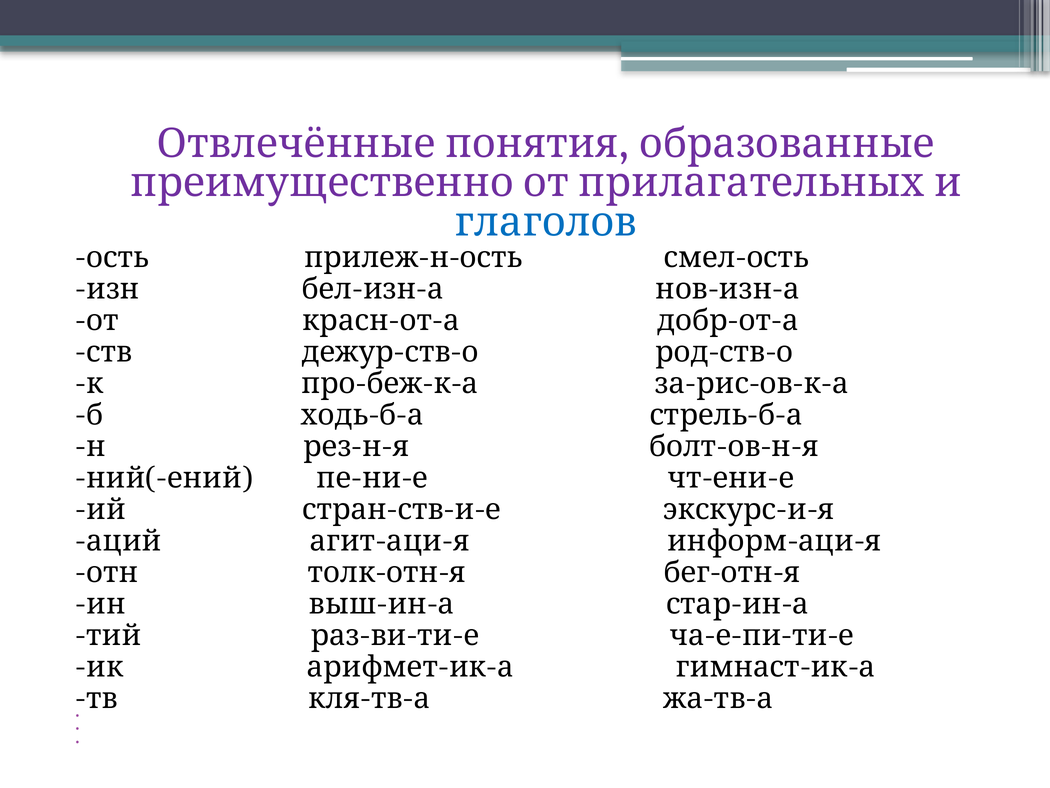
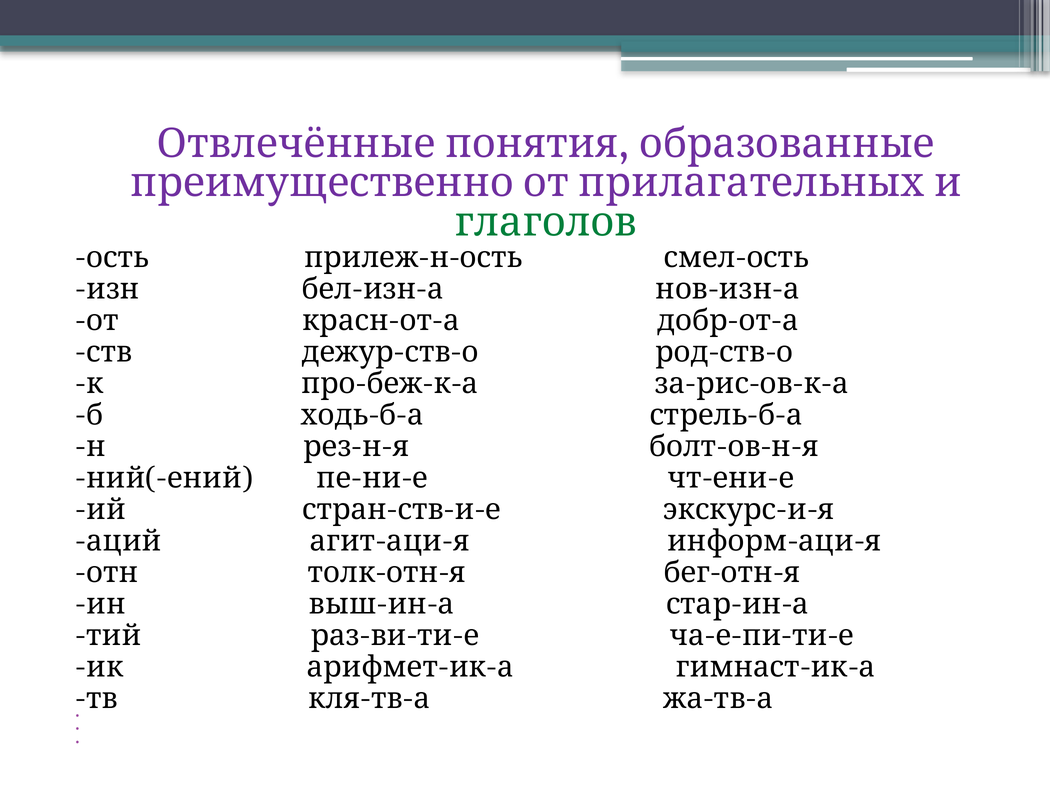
глаголов colour: blue -> green (546, 222)
